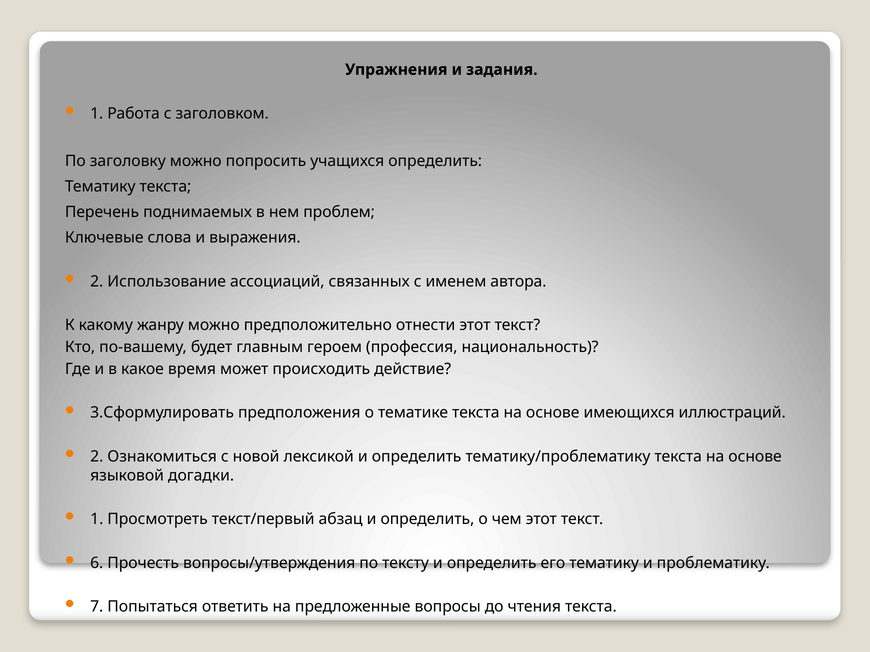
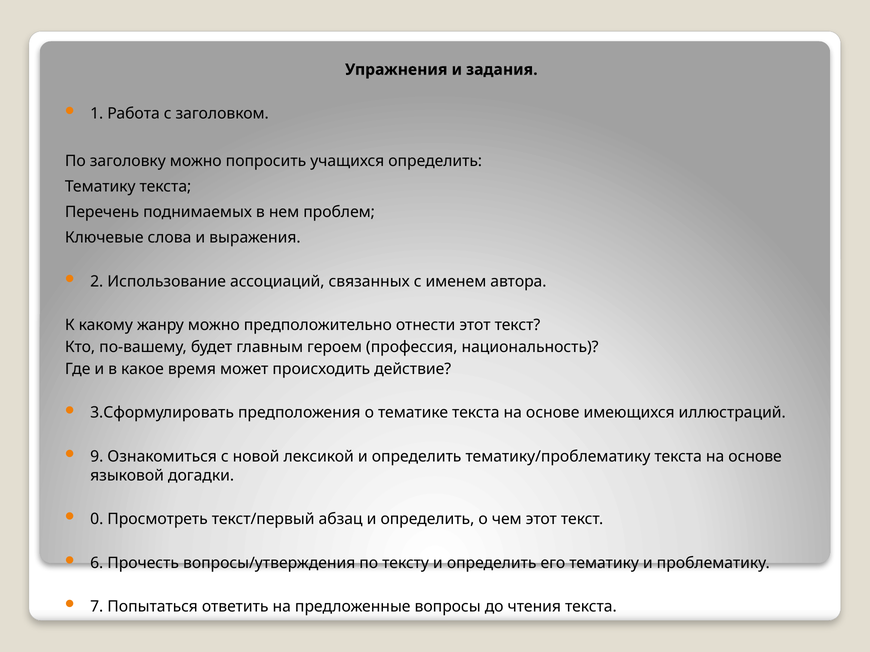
2: 2 -> 9 (97, 457)
1: 1 -> 0 (97, 519)
